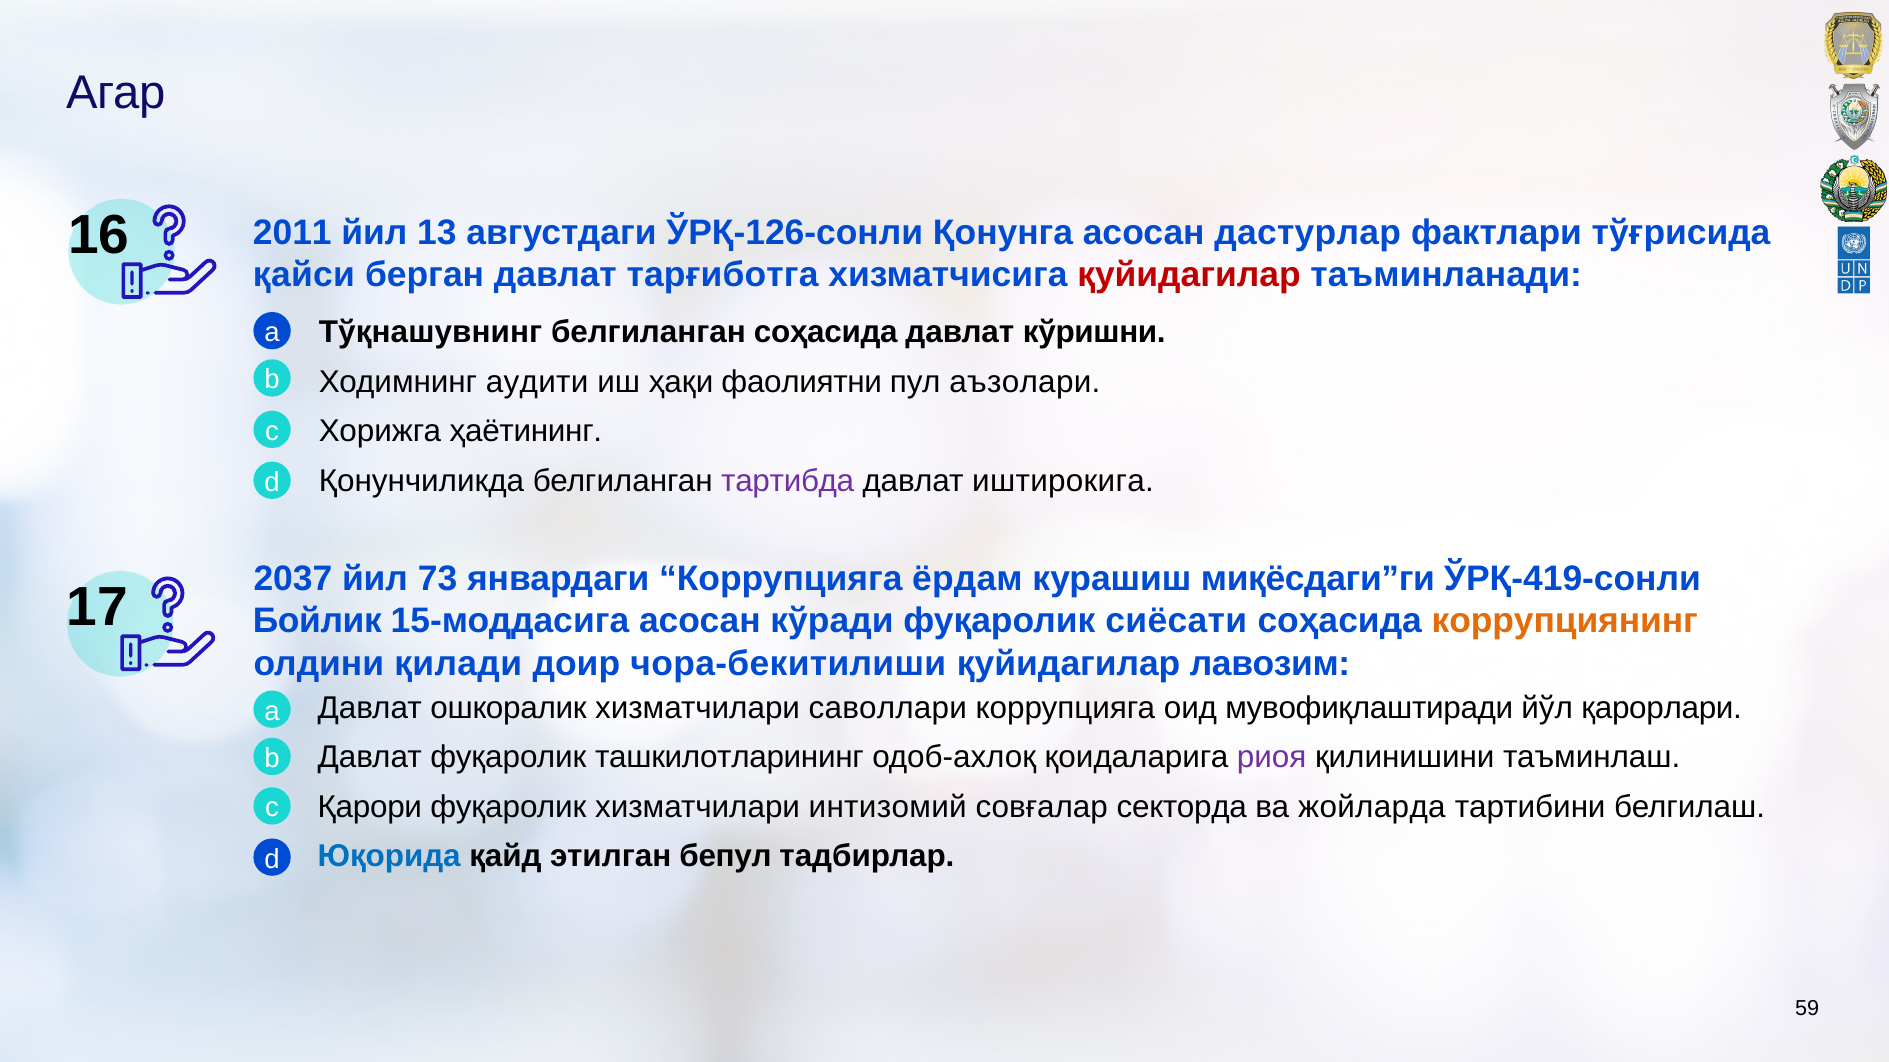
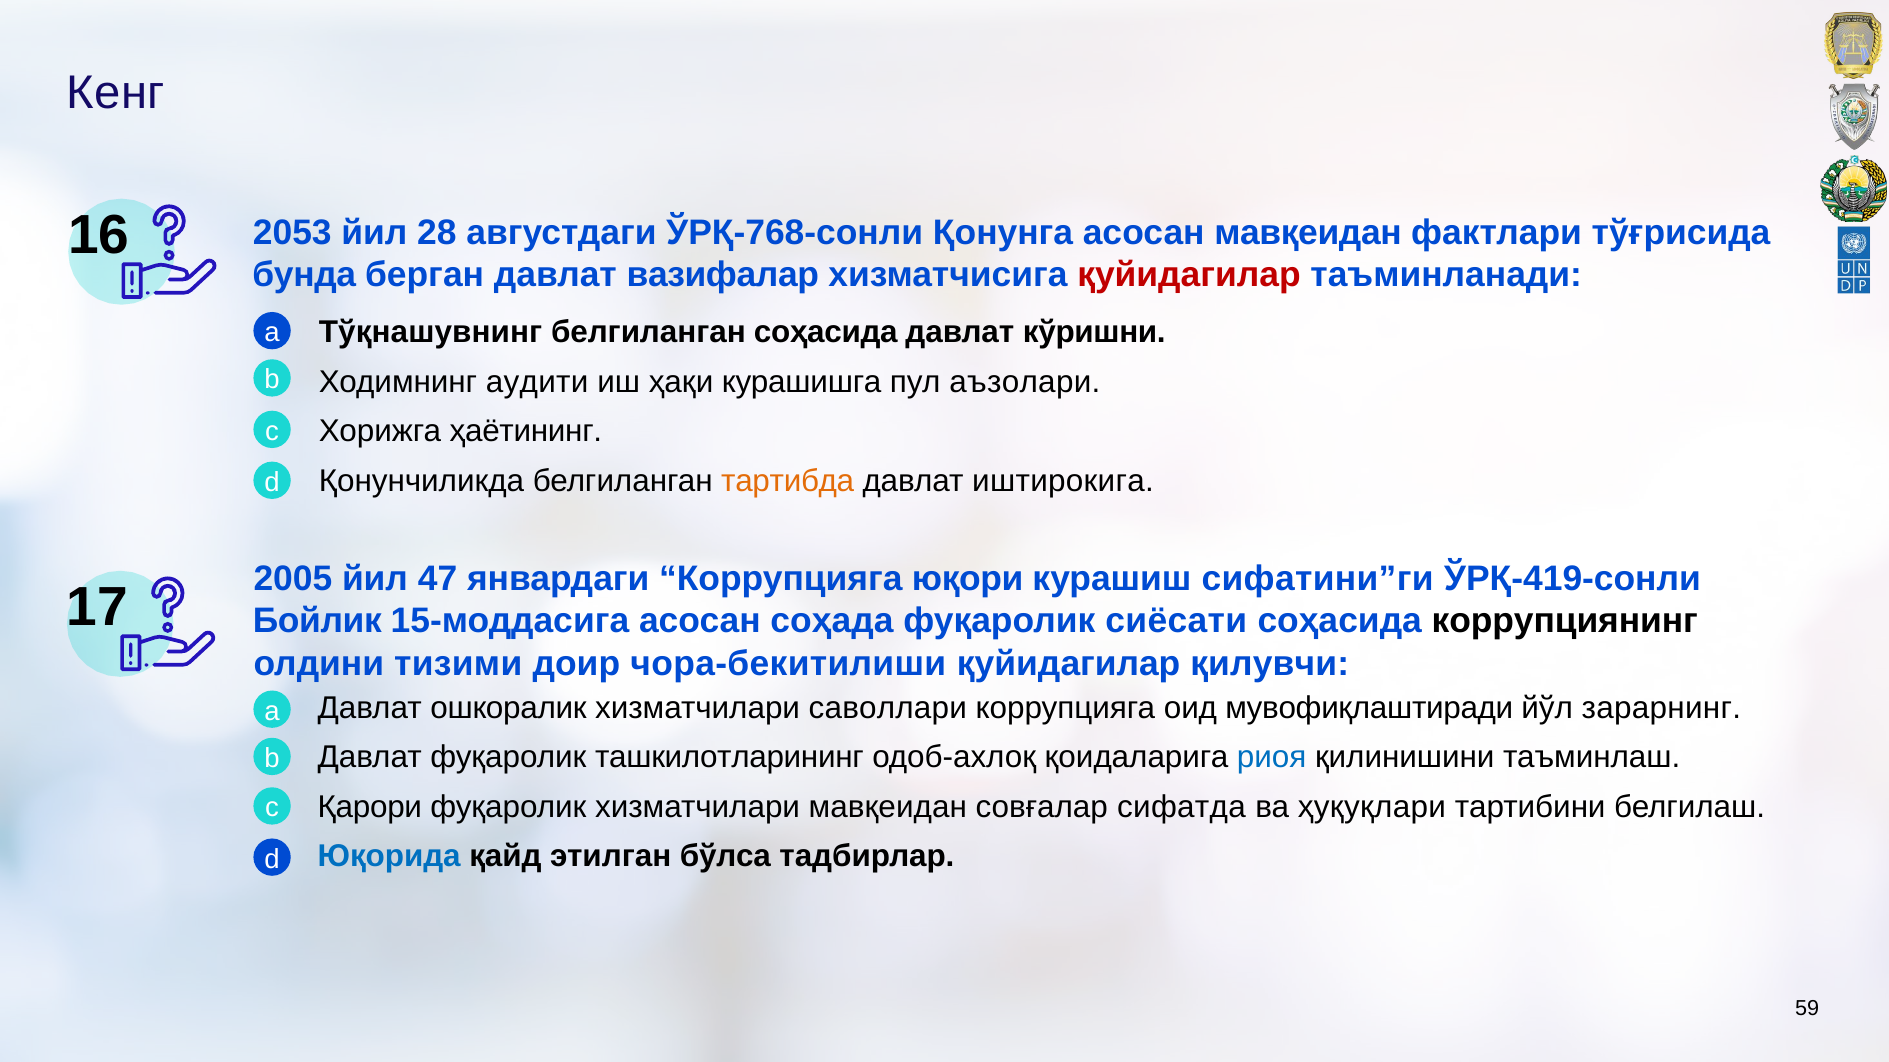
Агар: Агар -> Кенг (116, 93)
2011: 2011 -> 2053 (292, 232)
13: 13 -> 28 (437, 232)
ЎРҚ-126-сонли: ЎРҚ-126-сонли -> ЎРҚ-768-сонли (795, 232)
асосан дастурлар: дастурлар -> мавқеидан (1308, 232)
қайси: қайси -> бунда (304, 275)
тарғиботга: тарғиботга -> вазифалар (723, 275)
фаолиятни: фаолиятни -> курашишга (802, 382)
тартибда colour: purple -> orange (788, 481)
2037: 2037 -> 2005 (293, 579)
73: 73 -> 47 (437, 579)
ёрдам: ёрдам -> юқори (968, 579)
миқёсдаги”ги: миқёсдаги”ги -> сифатини”ги (1318, 579)
кўради: кўради -> соҳада (832, 622)
коррупциянинг colour: orange -> black (1565, 622)
қилади: қилади -> тизими (458, 664)
лавозим: лавозим -> қилувчи (1270, 664)
қарорлари: қарорлари -> зарарнинг (1661, 708)
риоя colour: purple -> blue (1272, 758)
хизматчилари интизомий: интизомий -> мавқеидан (888, 807)
секторда: секторда -> сифатда (1181, 807)
жойларда: жойларда -> ҳуқуқлари (1372, 807)
бепул: бепул -> бўлса (725, 857)
